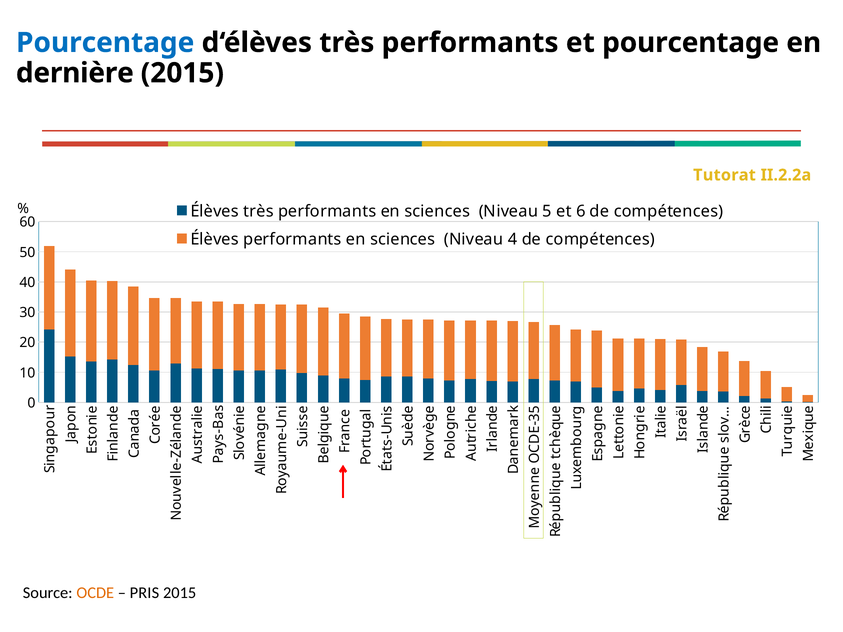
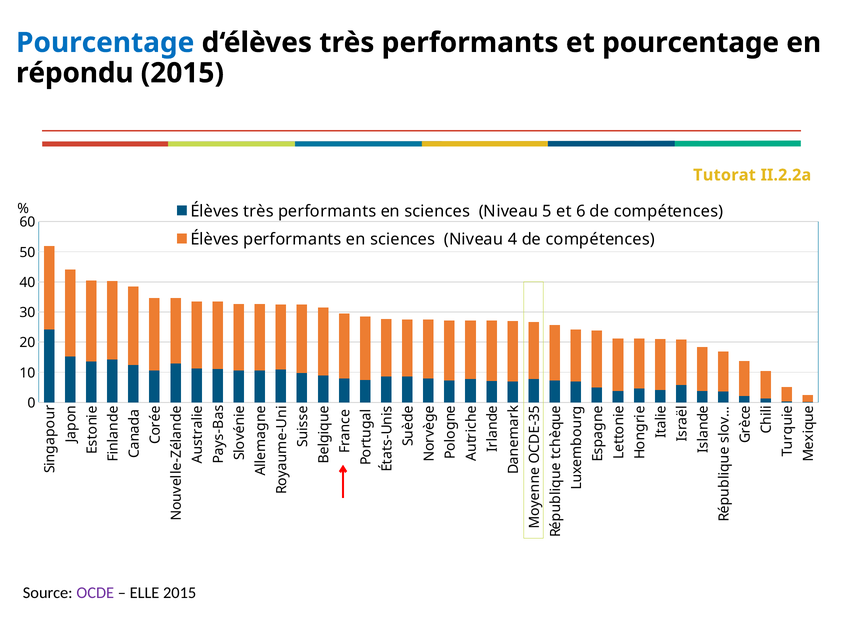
dernière: dernière -> répondu (75, 73)
OCDE colour: orange -> purple (95, 593)
PRIS: PRIS -> ELLE (145, 593)
